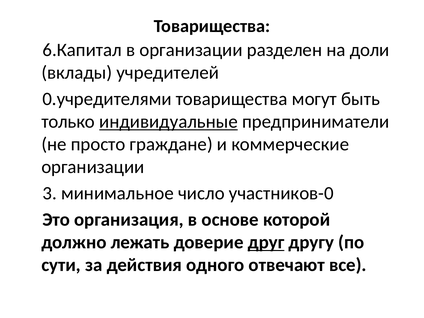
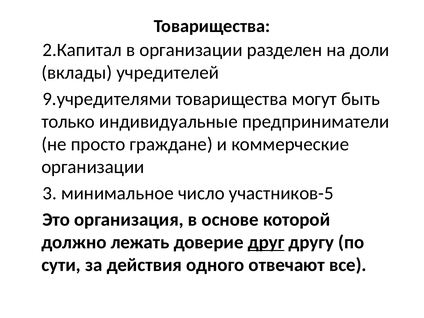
6.Капитал: 6.Капитал -> 2.Капитал (82, 50)
0.учредителями: 0.учредителями -> 9.учредителями (107, 99)
индивидуальные underline: present -> none (168, 122)
участников-0: участников-0 -> участников-5 (281, 193)
